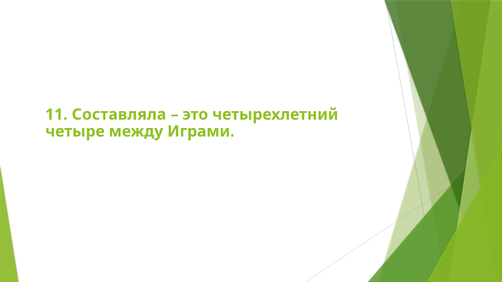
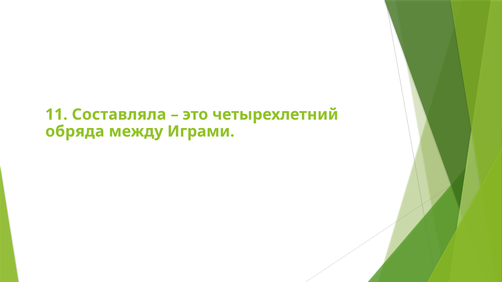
четыре: четыре -> обряда (75, 132)
